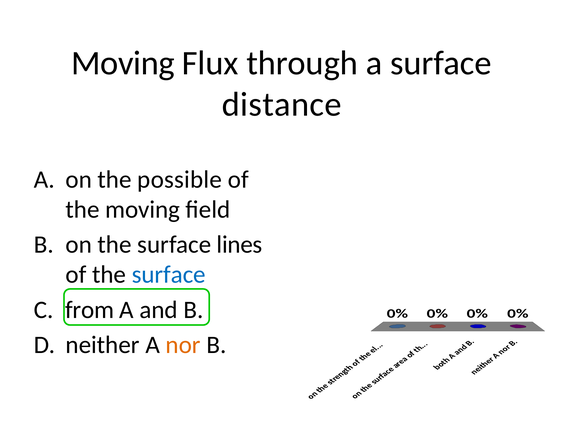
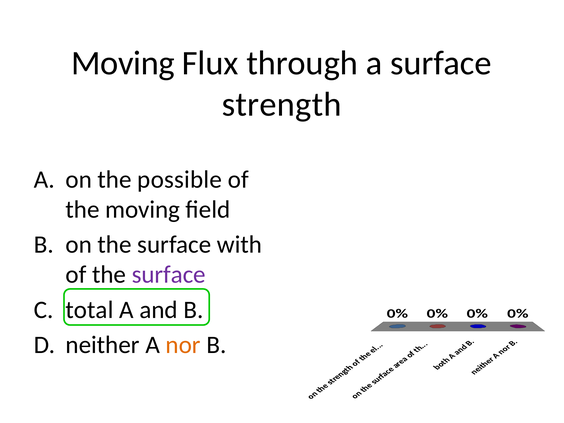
distance: distance -> strength (282, 104)
lines: lines -> with (239, 245)
surface colour: blue -> purple (169, 275)
from: from -> total (90, 310)
